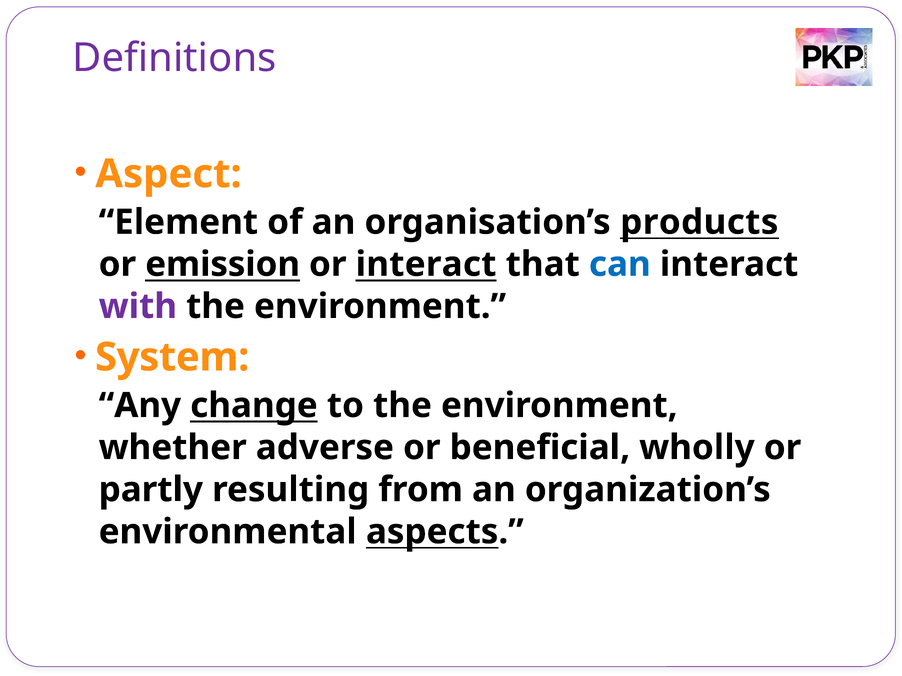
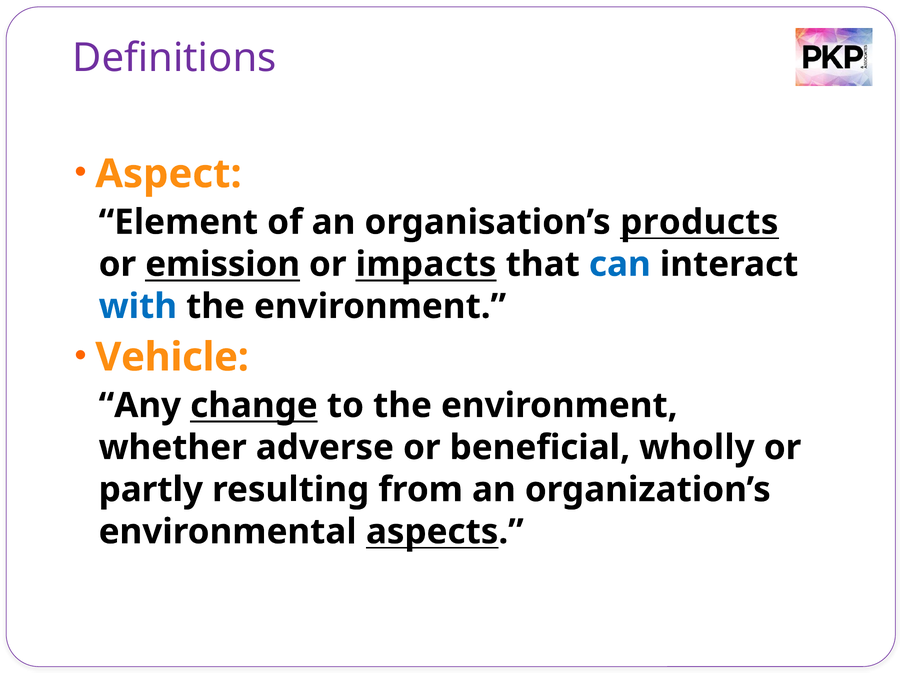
or interact: interact -> impacts (426, 264)
with colour: purple -> blue (138, 307)
System: System -> Vehicle (172, 358)
